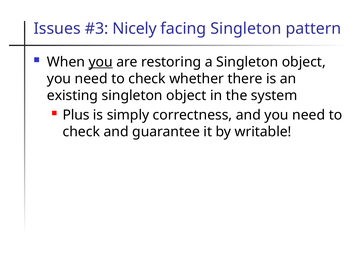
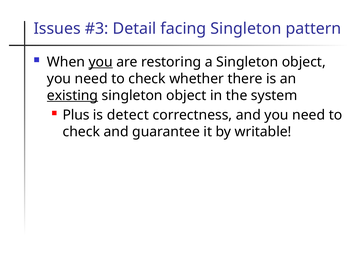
Nicely: Nicely -> Detail (134, 29)
existing underline: none -> present (73, 96)
simply: simply -> detect (128, 115)
